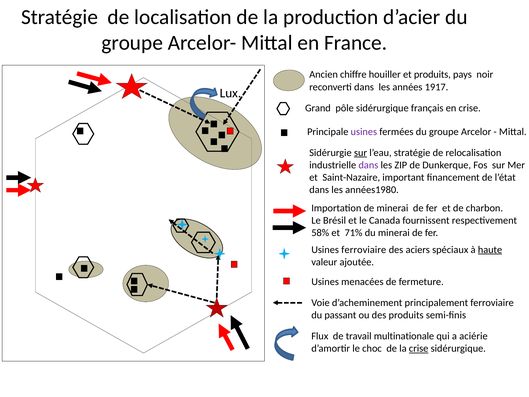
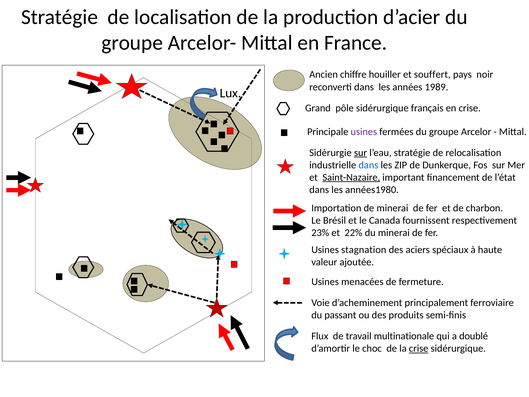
et produits: produits -> souffert (432, 75)
1917: 1917 -> 1989 (437, 87)
dans colour: purple -> blue (368, 165)
Saint-Nazaire underline: none -> present (351, 177)
58%: 58% -> 23% (320, 233)
71%: 71% -> 22% (354, 233)
Usines ferroviaire: ferroviaire -> stagnation (364, 250)
haute underline: present -> none (490, 250)
aciérie: aciérie -> doublé (474, 336)
